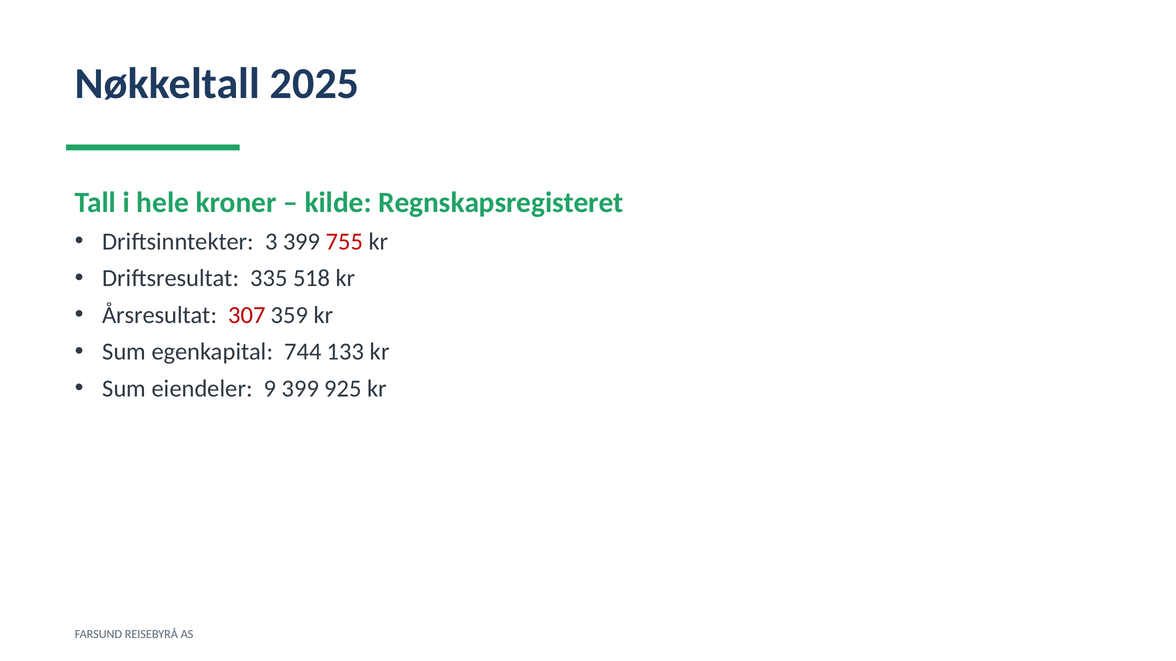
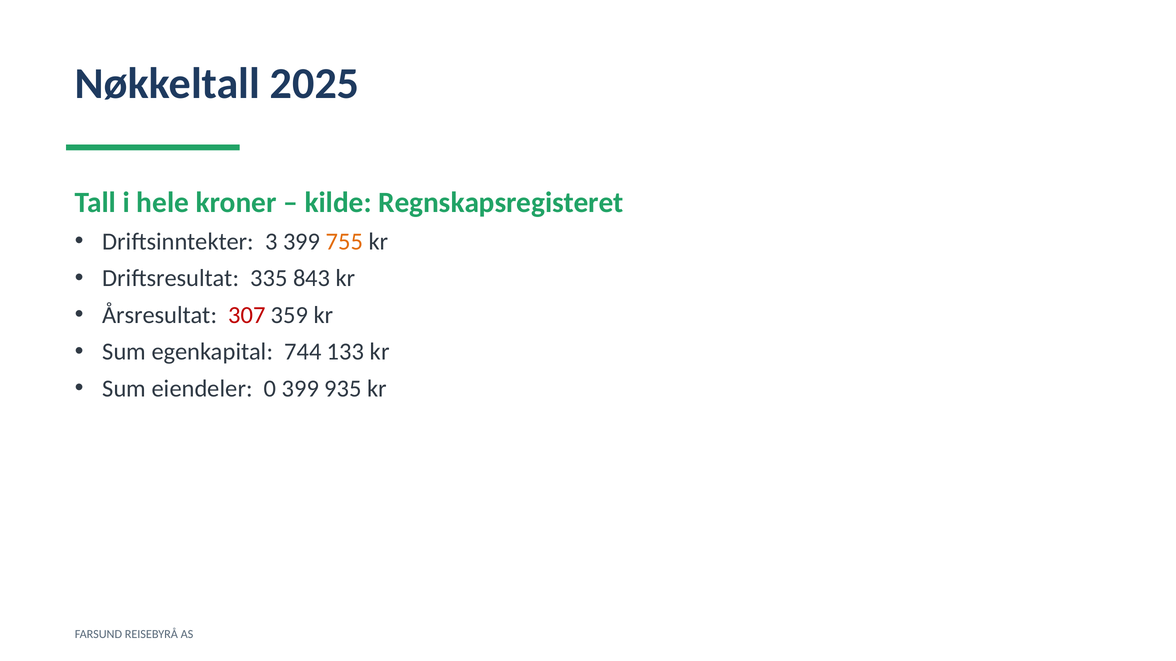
755 colour: red -> orange (344, 242)
518: 518 -> 843 (312, 279)
9: 9 -> 0 (270, 389)
925: 925 -> 935 (343, 389)
